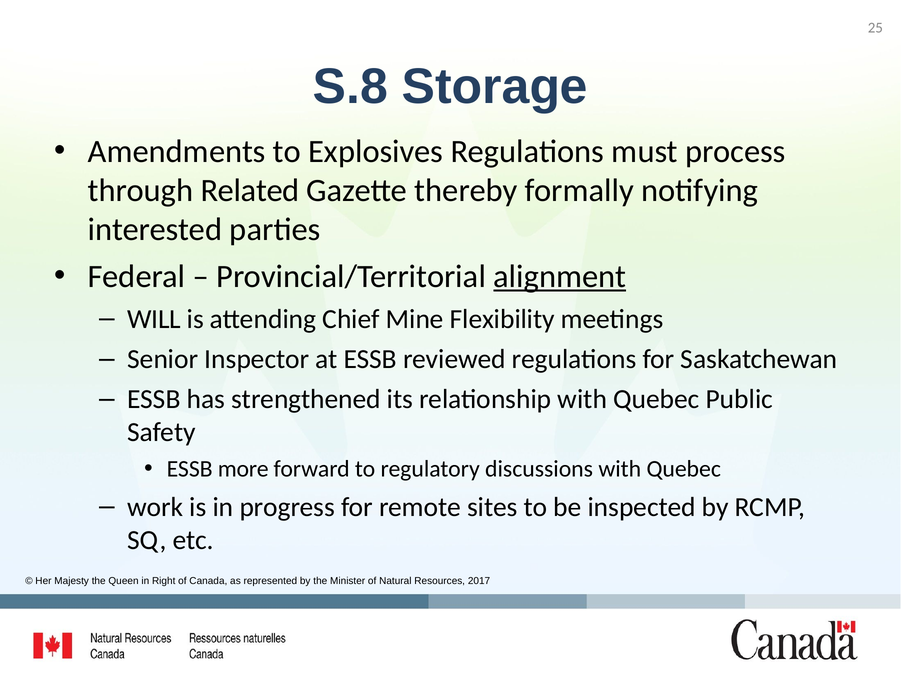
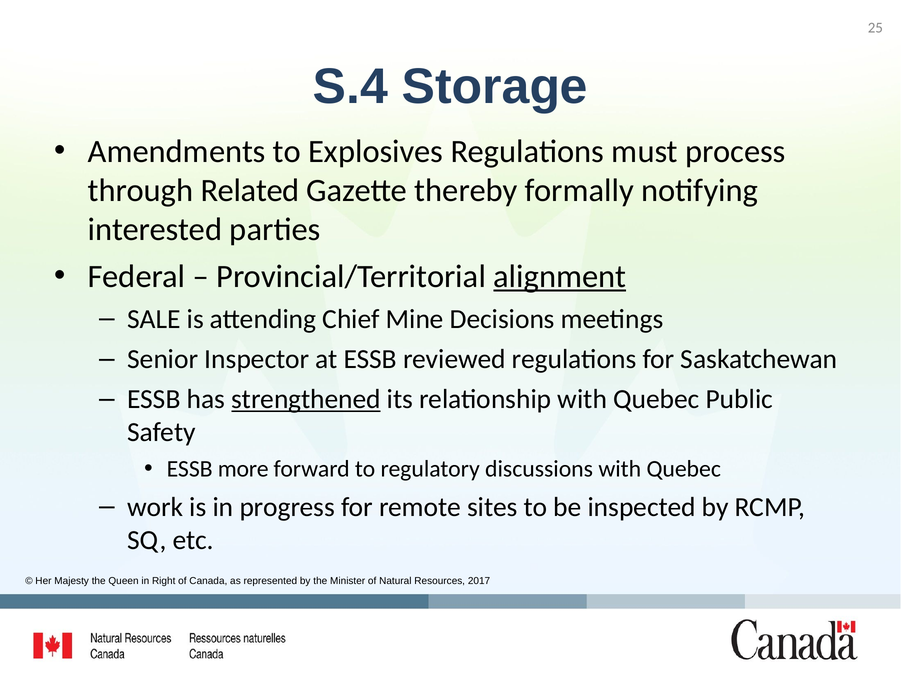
S.8: S.8 -> S.4 (350, 87)
WILL: WILL -> SALE (154, 319)
Flexibility: Flexibility -> Decisions (502, 319)
strengthened underline: none -> present (306, 399)
